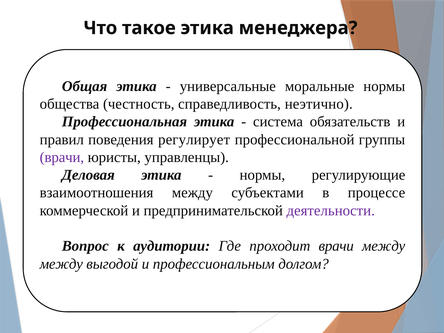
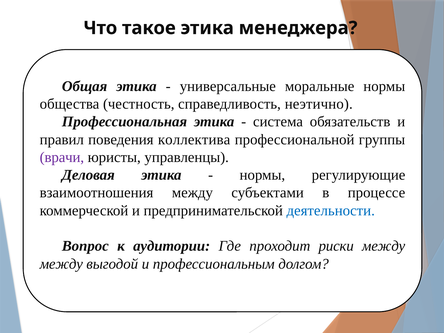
регулирует: регулирует -> коллектива (194, 139)
деятельности colour: purple -> blue (331, 211)
проходит врачи: врачи -> риски (336, 246)
